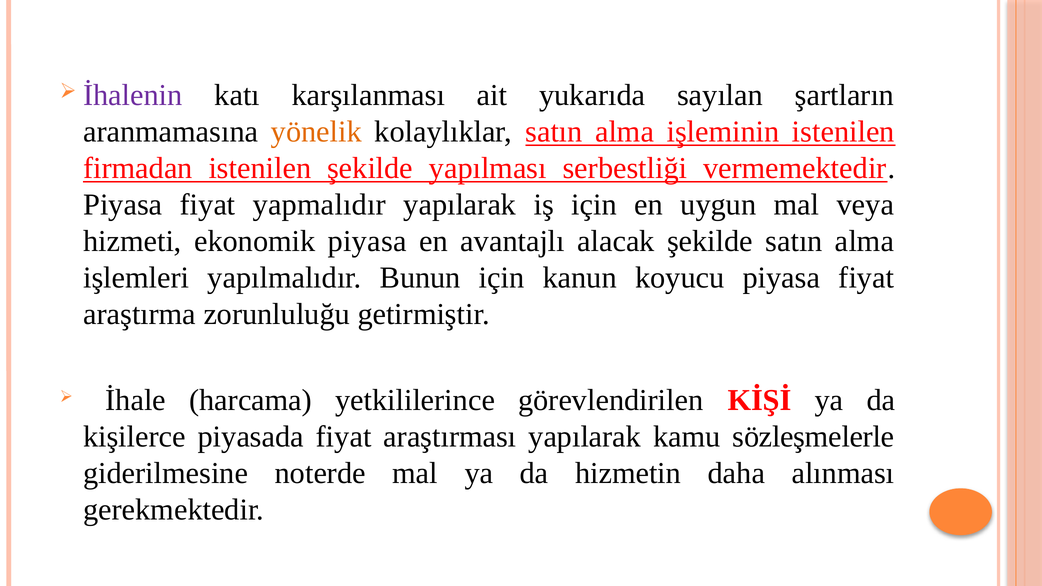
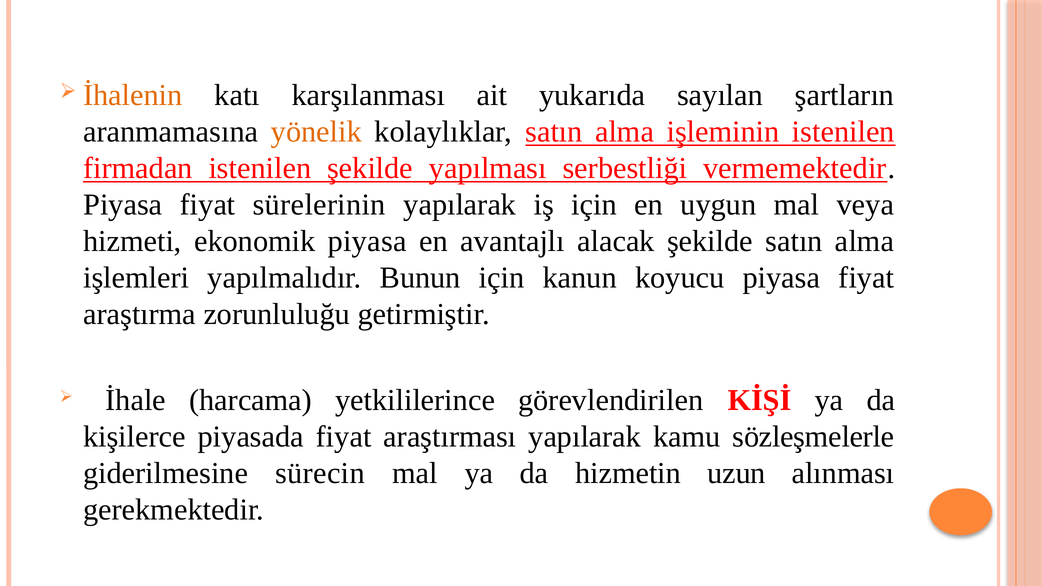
İhalenin colour: purple -> orange (133, 95)
yapmalıdır: yapmalıdır -> sürelerinin (319, 205)
noterde: noterde -> sürecin (320, 473)
daha: daha -> uzun (737, 473)
